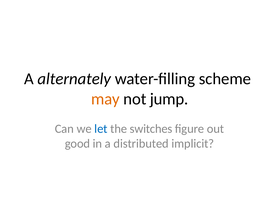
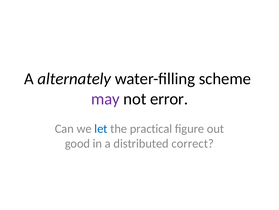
may colour: orange -> purple (105, 99)
jump: jump -> error (169, 99)
switches: switches -> practical (151, 128)
implicit: implicit -> correct (193, 143)
